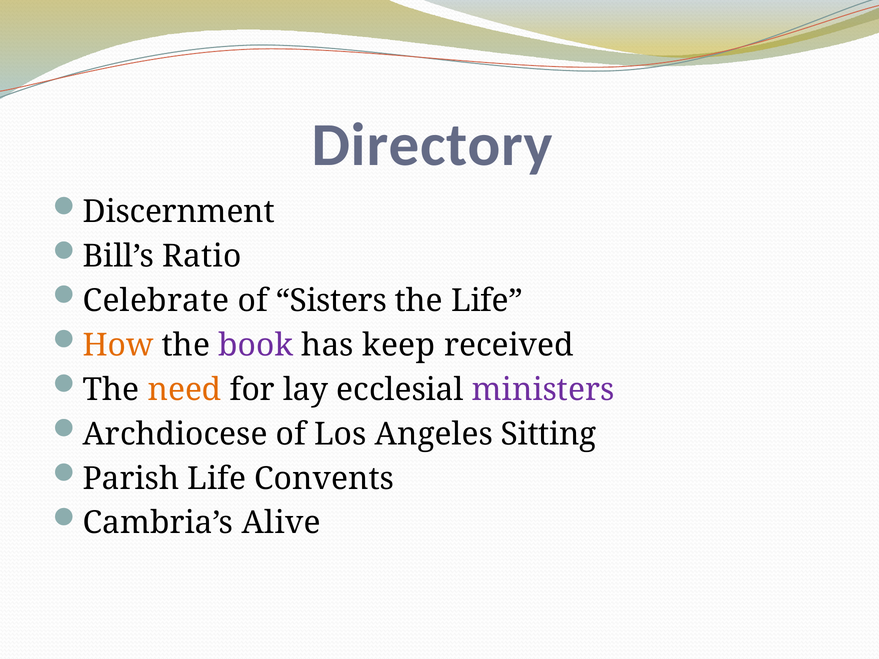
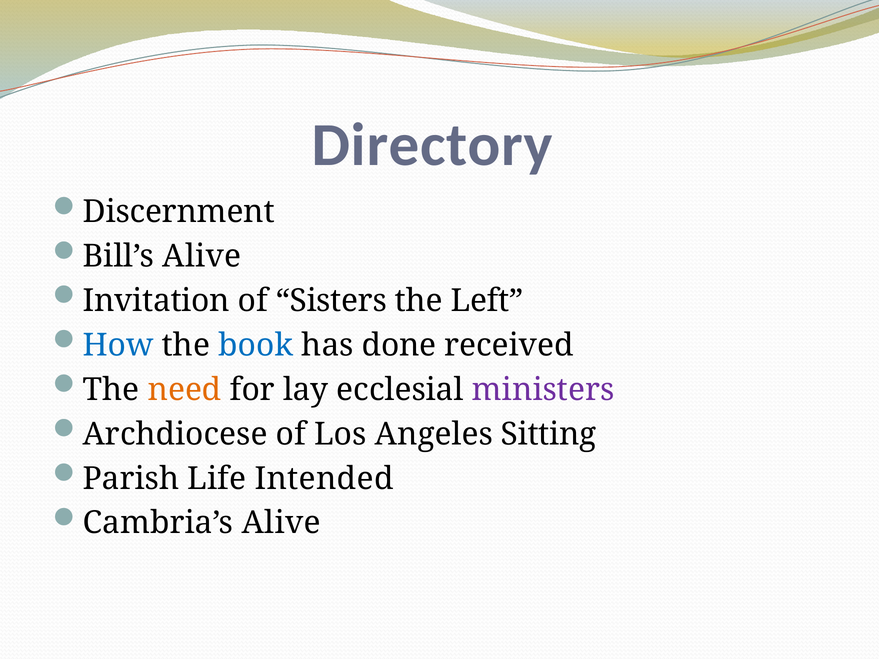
Bill’s Ratio: Ratio -> Alive (202, 256)
Celebrate: Celebrate -> Invitation (156, 301)
the Life: Life -> Left (487, 301)
How colour: orange -> blue (118, 345)
book colour: purple -> blue (256, 345)
keep: keep -> done (399, 345)
Convents: Convents -> Intended (324, 479)
